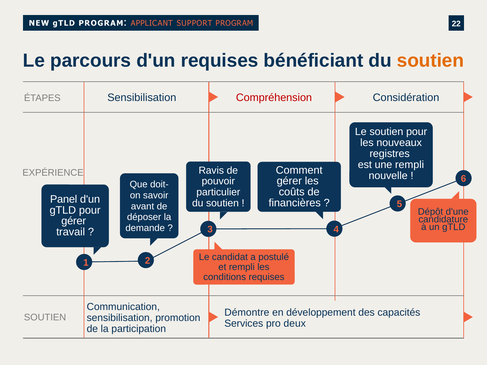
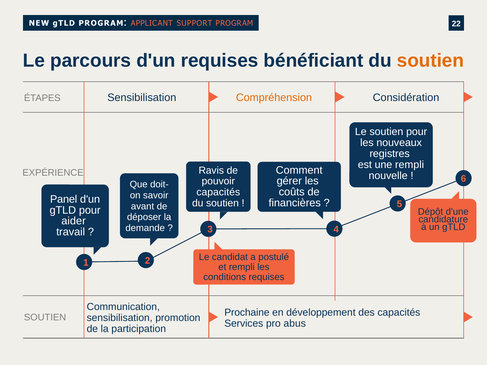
Compréhension colour: red -> orange (274, 98)
particulier: particulier -> capacités (218, 192)
gérer: gérer -> aider (74, 221)
Démontre: Démontre -> Prochaine (247, 313)
deux: deux -> abus (295, 324)
